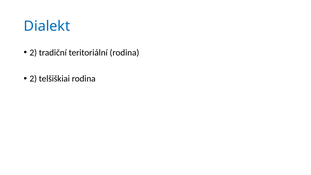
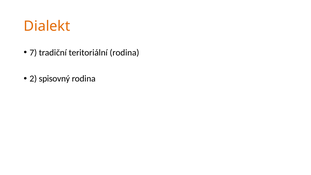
Dialekt colour: blue -> orange (47, 26)
2: 2 -> 7 (33, 53)
telšiškiai: telšiškiai -> spisovný (54, 79)
